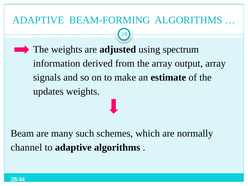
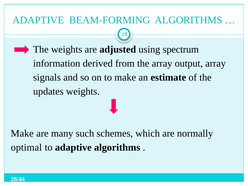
Beam: Beam -> Make (22, 133)
channel: channel -> optimal (26, 147)
